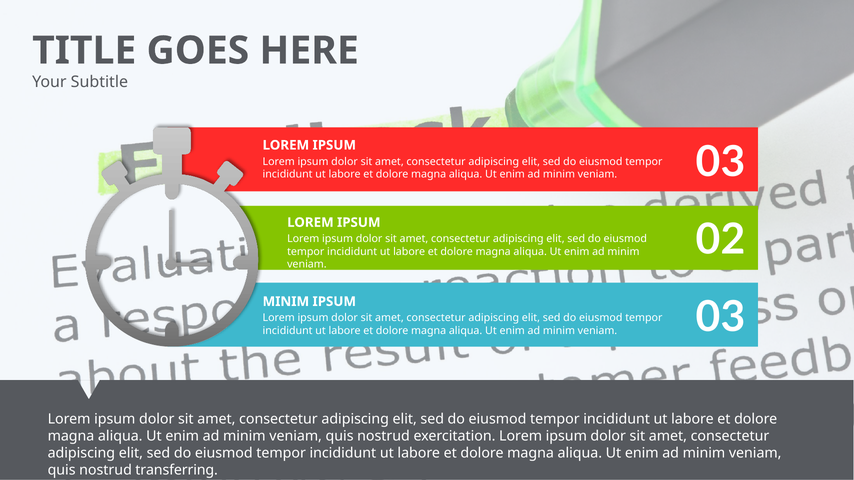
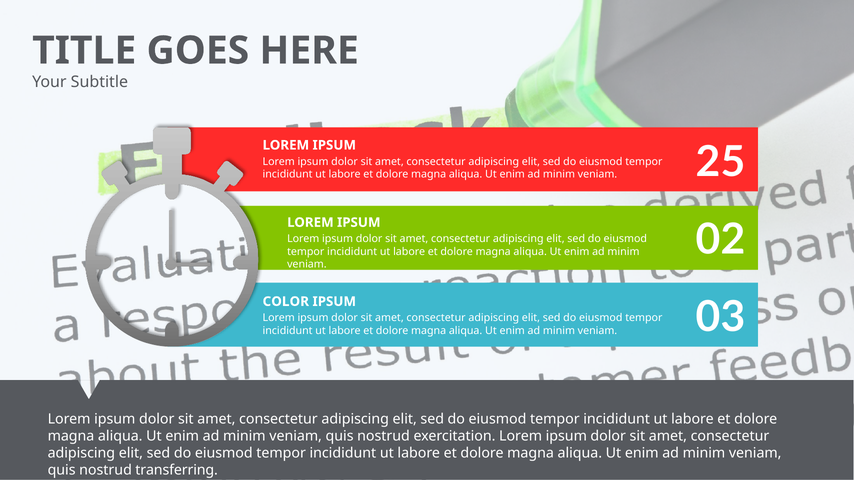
veniam 03: 03 -> 25 (721, 162)
MINIM: MINIM -> COLOR (286, 302)
